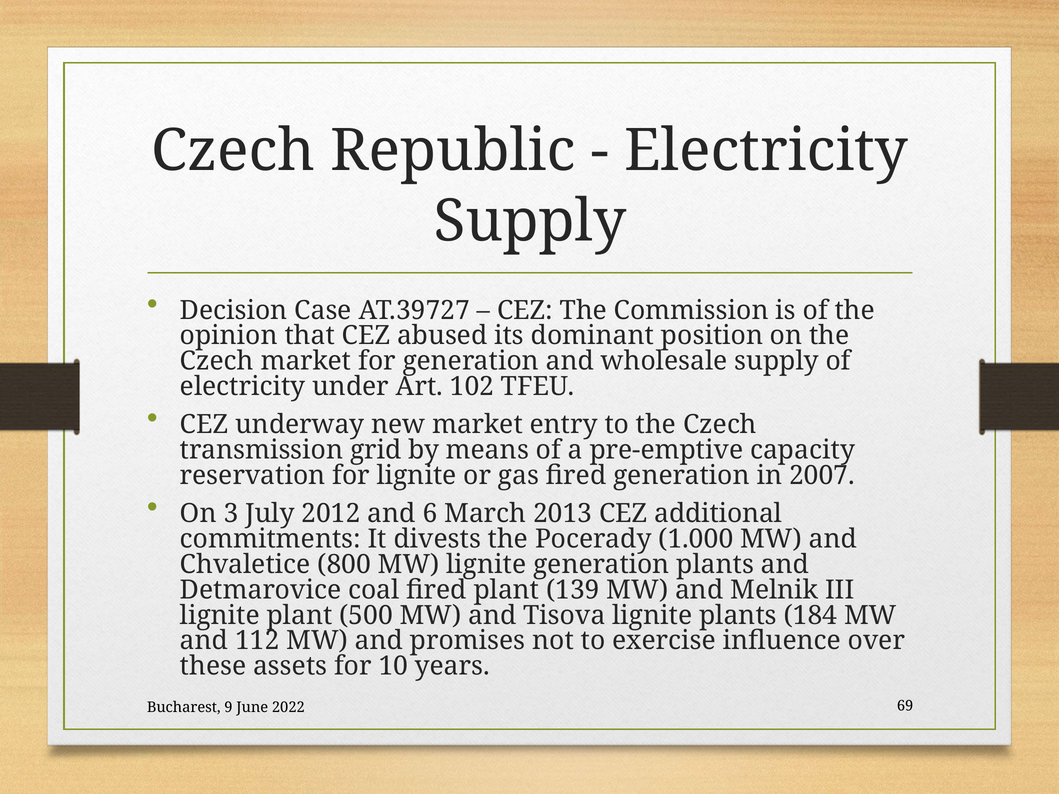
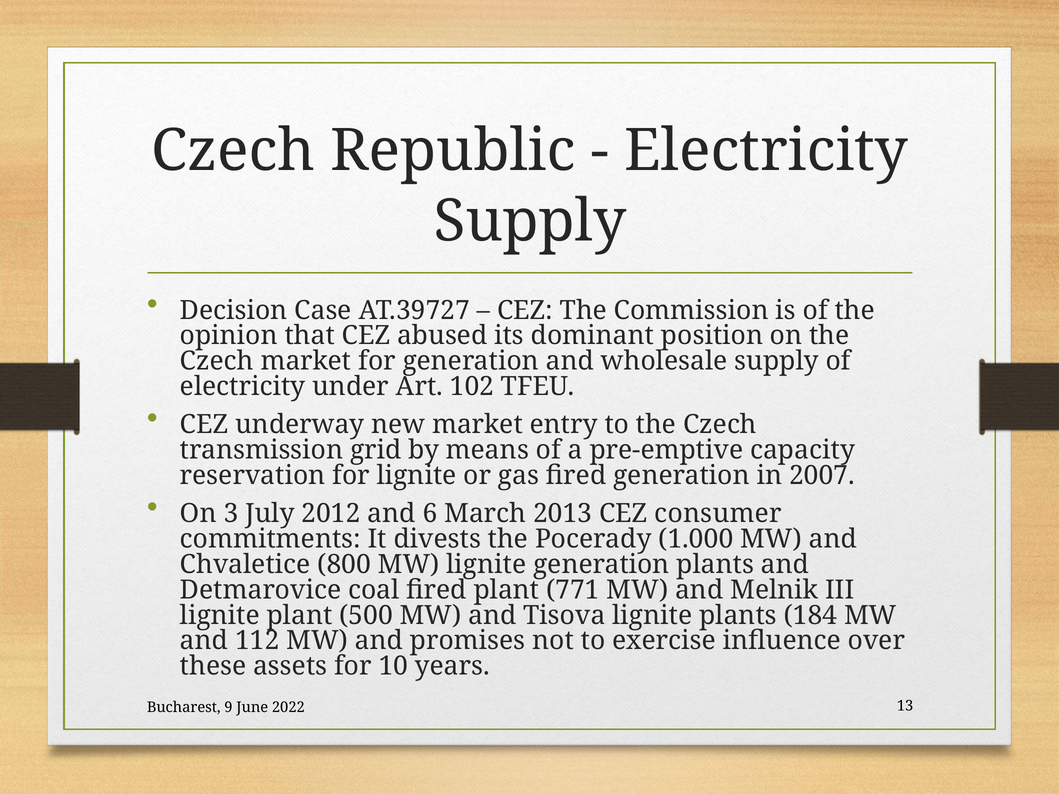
additional: additional -> consumer (718, 514)
139: 139 -> 771 (573, 590)
69: 69 -> 13 (905, 706)
